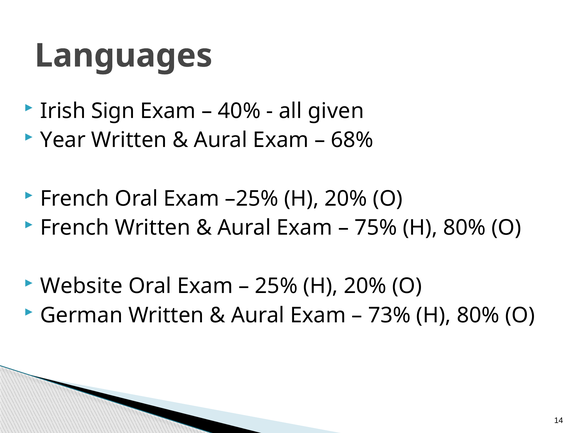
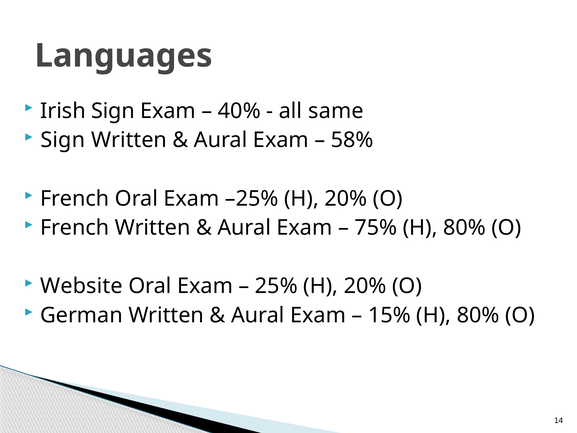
given: given -> same (336, 111)
Year: Year -> Sign (63, 140)
68%: 68% -> 58% (352, 140)
73%: 73% -> 15% (389, 315)
